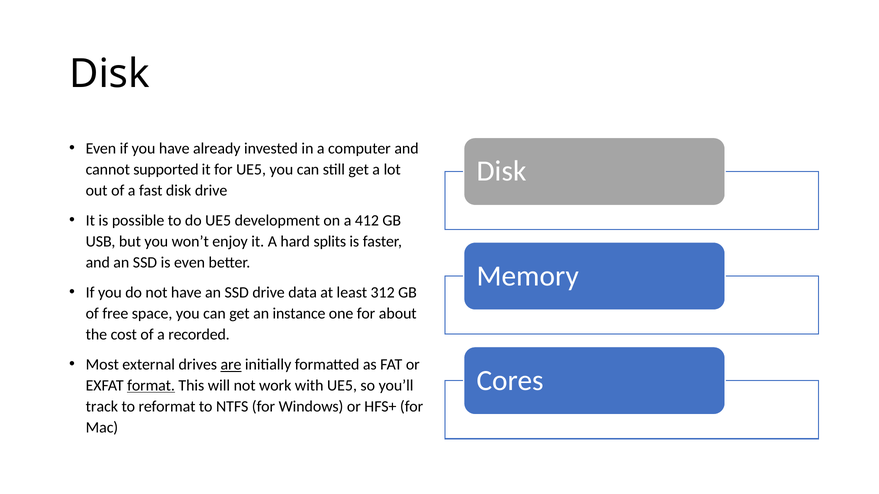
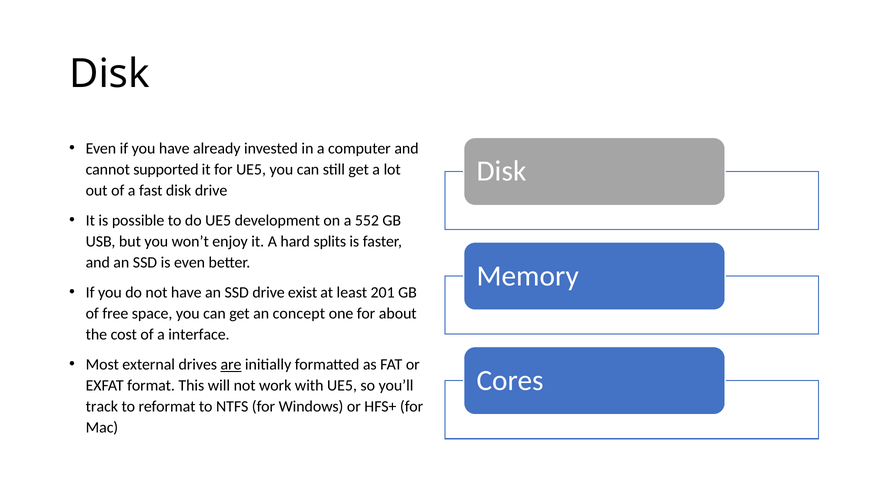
412: 412 -> 552 (367, 221)
data: data -> exist (303, 293)
312: 312 -> 201 (383, 293)
instance: instance -> concept (299, 314)
recorded: recorded -> interface (199, 335)
format underline: present -> none (151, 386)
